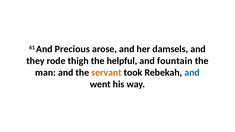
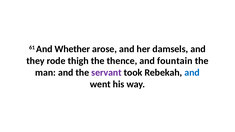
Precious: Precious -> Whether (72, 49)
helpful: helpful -> thence (122, 61)
servant colour: orange -> purple (106, 73)
